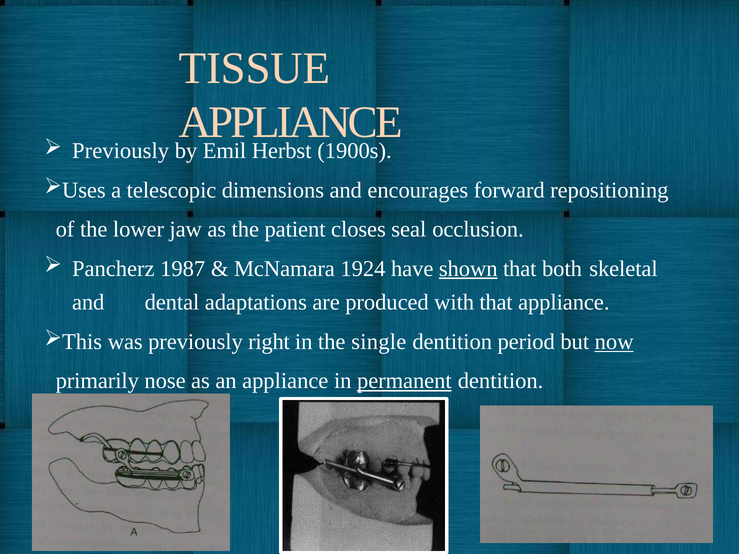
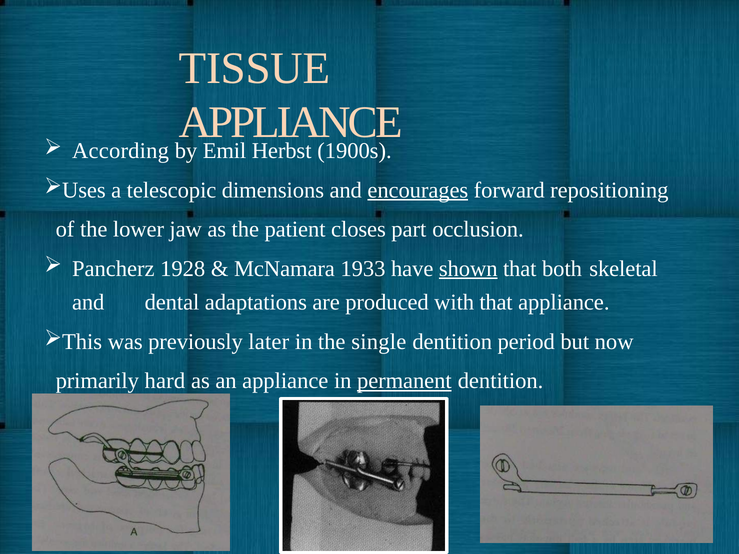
Previously: Previously -> According (121, 151)
encourages underline: none -> present (418, 190)
seal: seal -> part (409, 229)
1987: 1987 -> 1928 (183, 269)
1924: 1924 -> 1933 (363, 269)
right: right -> later (269, 342)
now underline: present -> none (614, 342)
nose: nose -> hard (165, 381)
